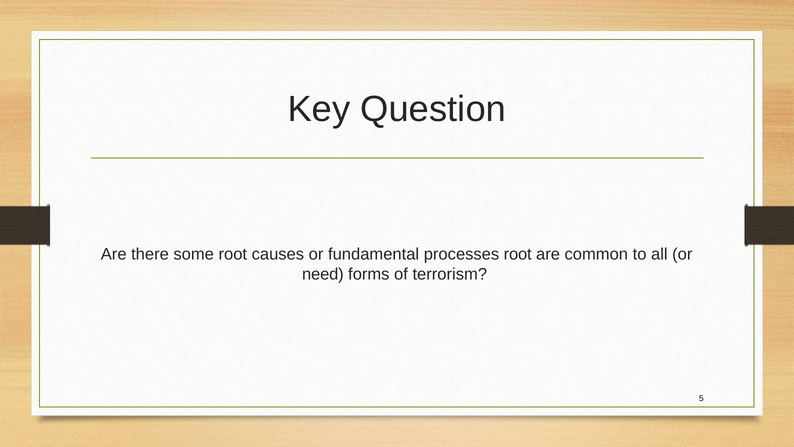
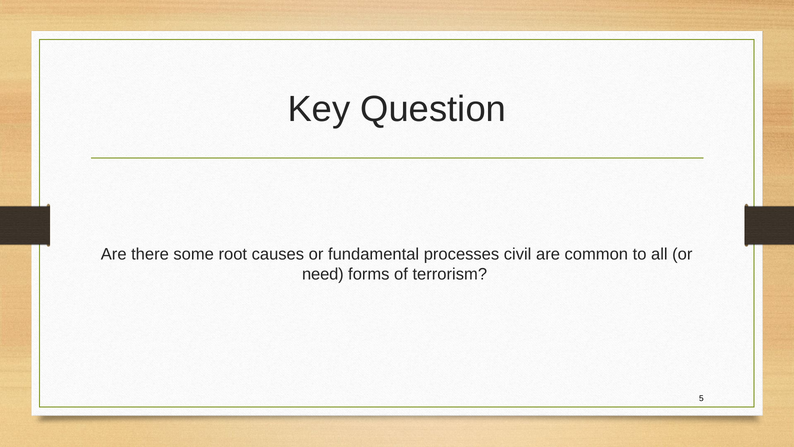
processes root: root -> civil (518, 254)
